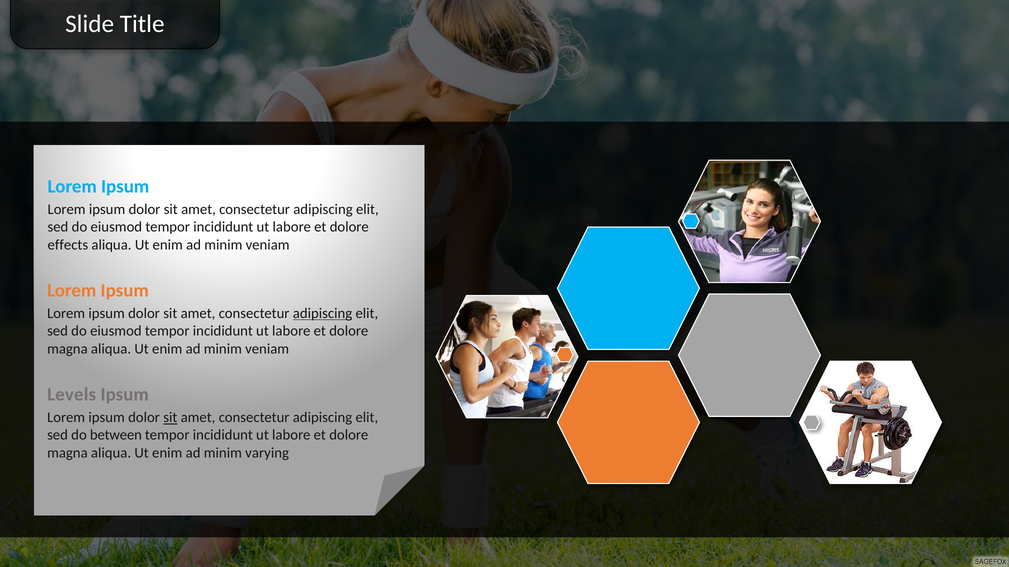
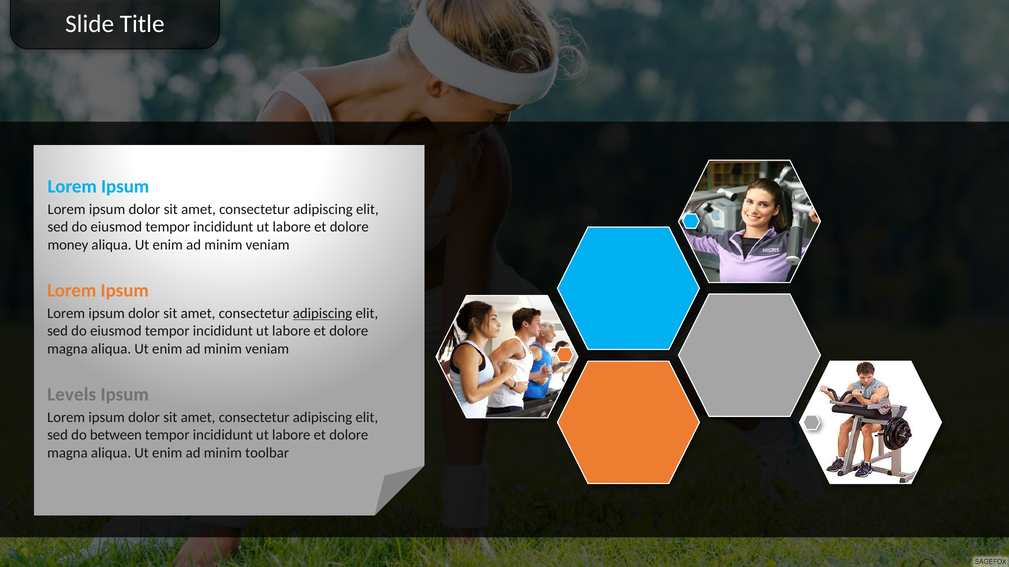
effects: effects -> money (68, 245)
sit underline: present -> none (170, 418)
varying: varying -> toolbar (267, 453)
